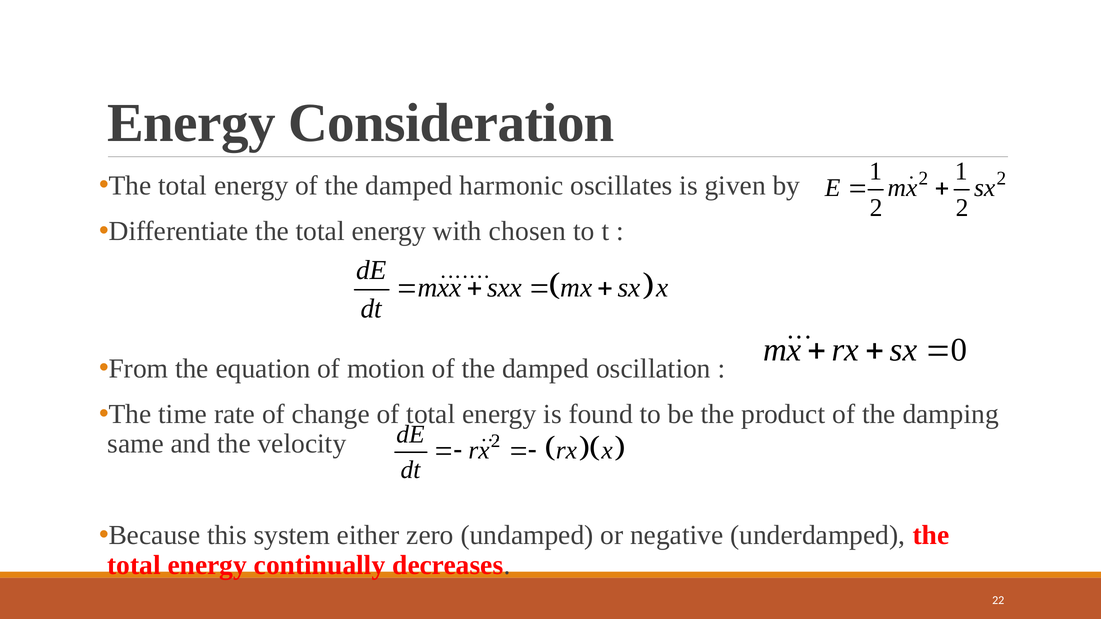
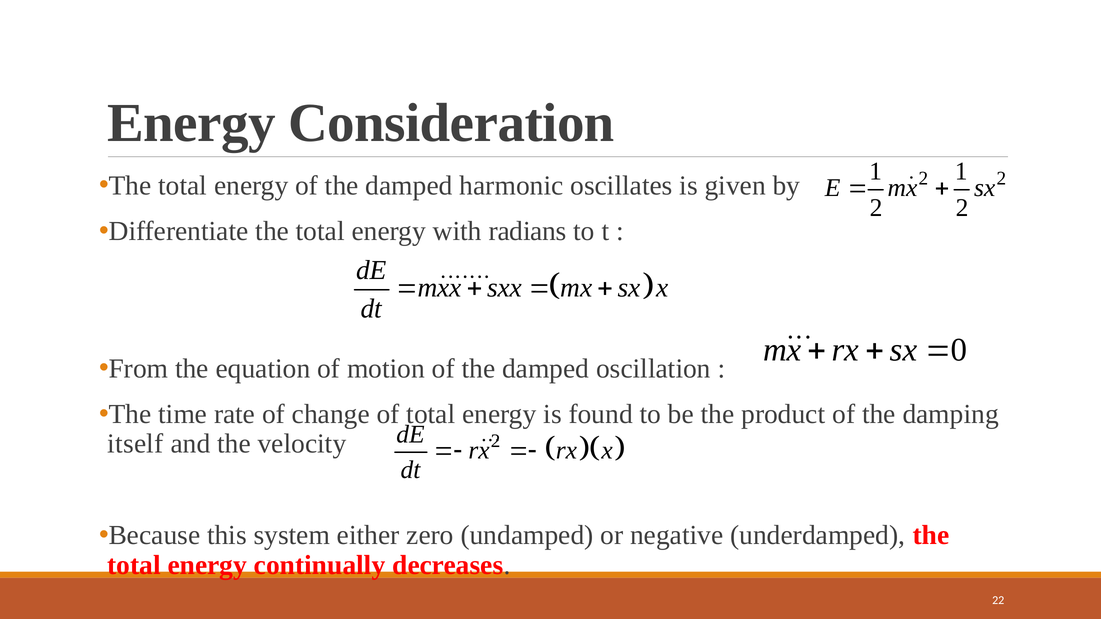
chosen: chosen -> radians (528, 231)
same: same -> itself (135, 444)
